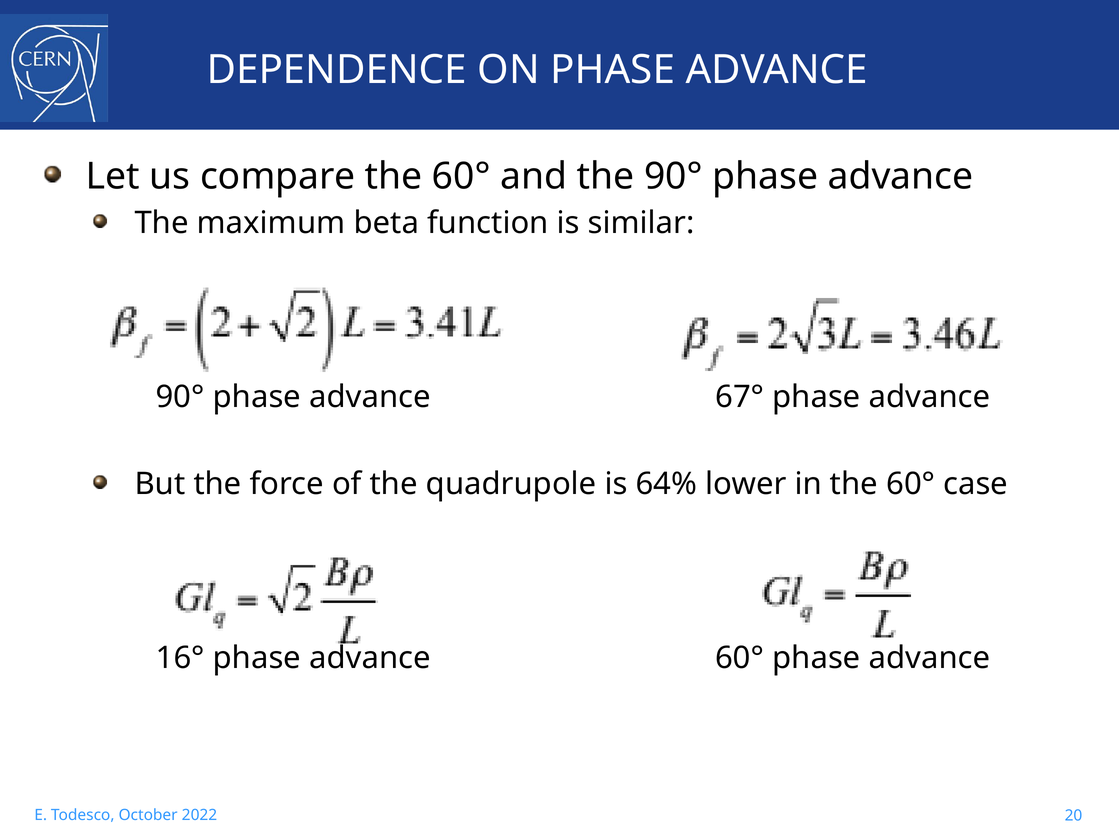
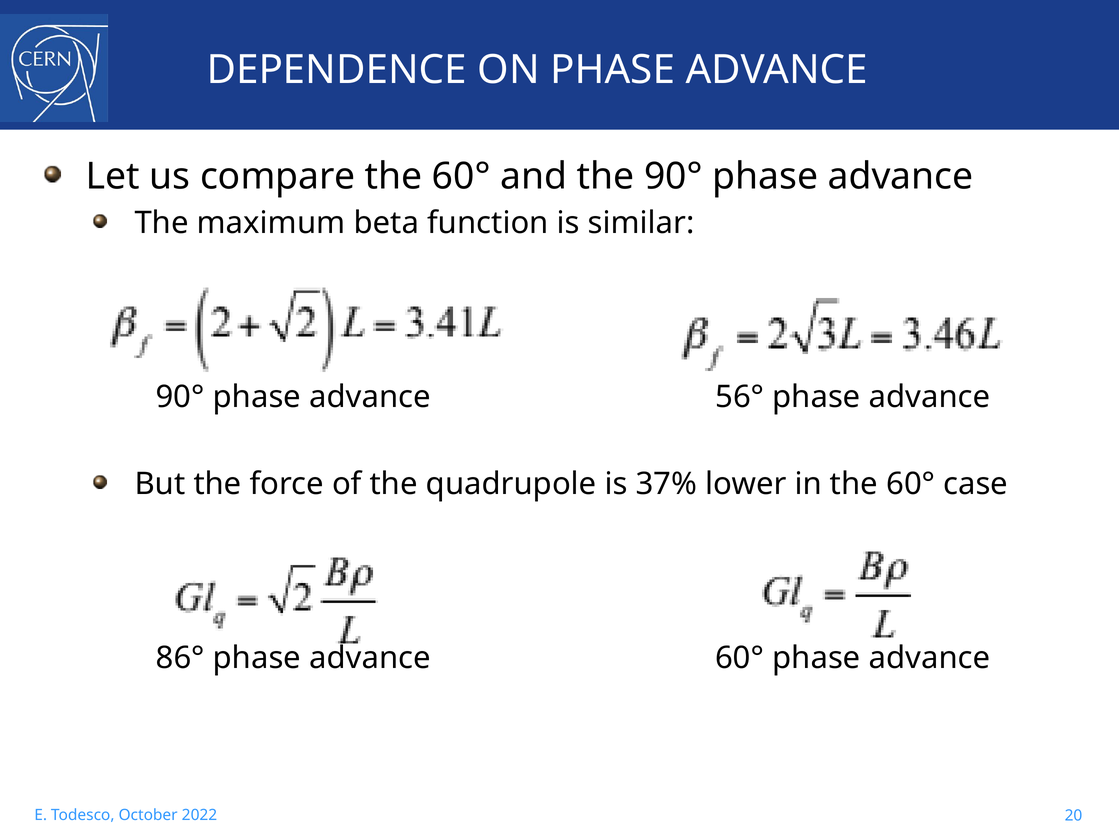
67°: 67° -> 56° (740, 397)
64%: 64% -> 37% (666, 484)
16°: 16° -> 86° (180, 658)
